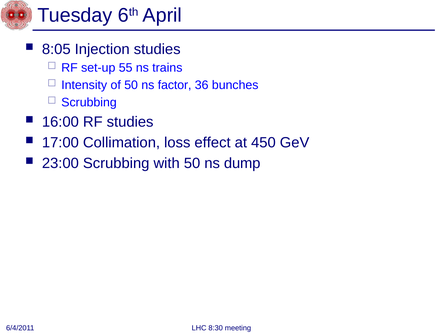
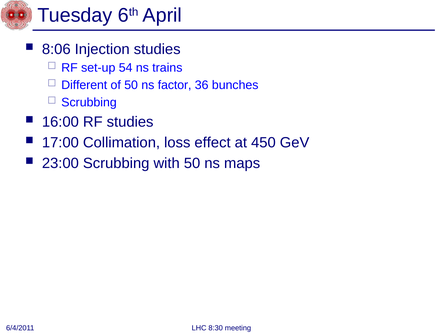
8:05: 8:05 -> 8:06 (56, 49)
55: 55 -> 54 (126, 68)
Intensity: Intensity -> Different (84, 85)
dump: dump -> maps (242, 163)
